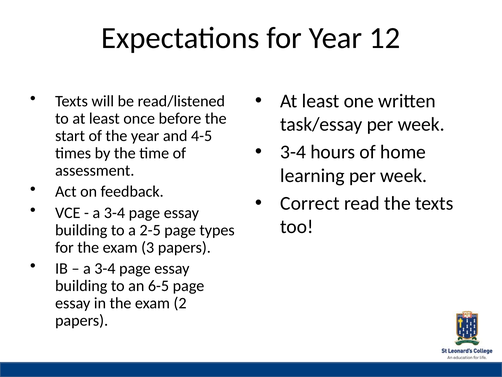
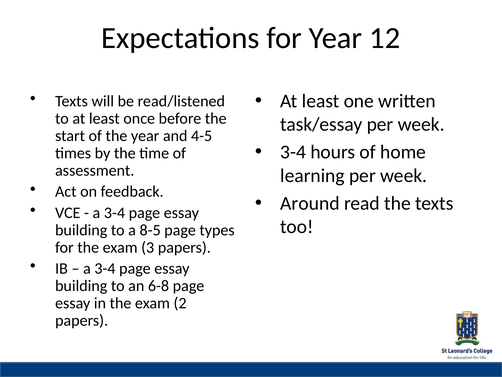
Correct: Correct -> Around (310, 203)
2-5: 2-5 -> 8-5 (150, 230)
6-5: 6-5 -> 6-8 (159, 285)
